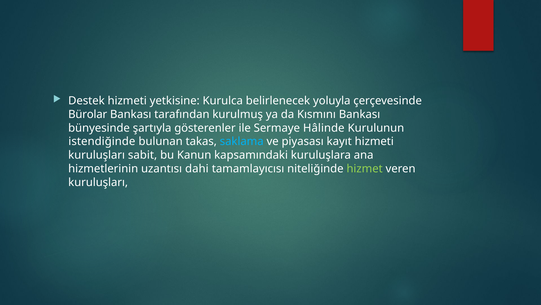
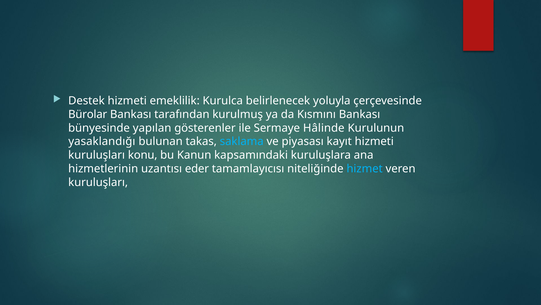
yetkisine: yetkisine -> emeklilik (175, 101)
şartıyla: şartıyla -> yapılan (152, 128)
istendiğinde: istendiğinde -> yasaklandığı (102, 141)
sabit: sabit -> konu (143, 155)
dahi: dahi -> eder (197, 168)
hizmet colour: light green -> light blue (365, 168)
